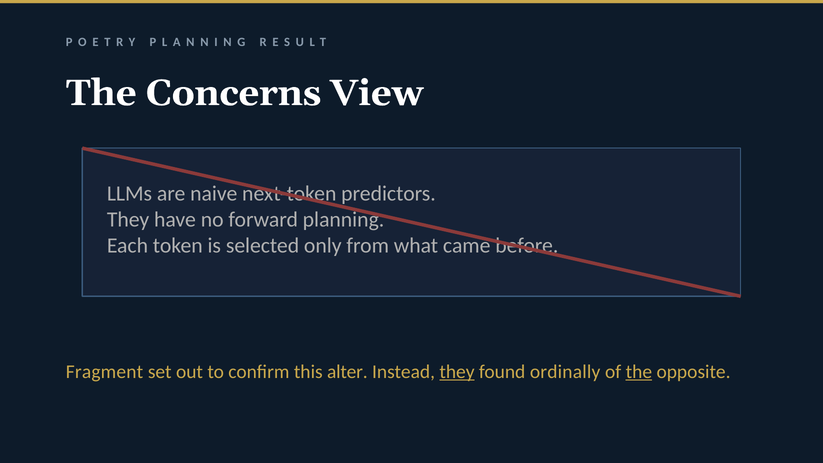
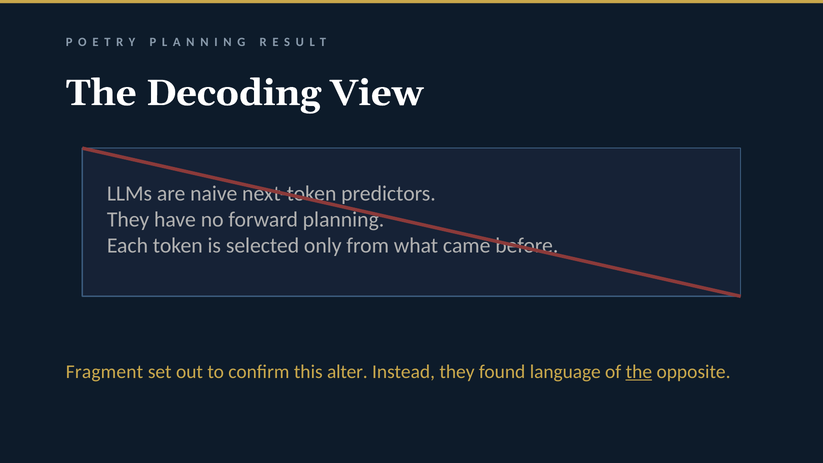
Concerns: Concerns -> Decoding (234, 93)
they underline: present -> none (457, 372)
ordinally: ordinally -> language (565, 372)
